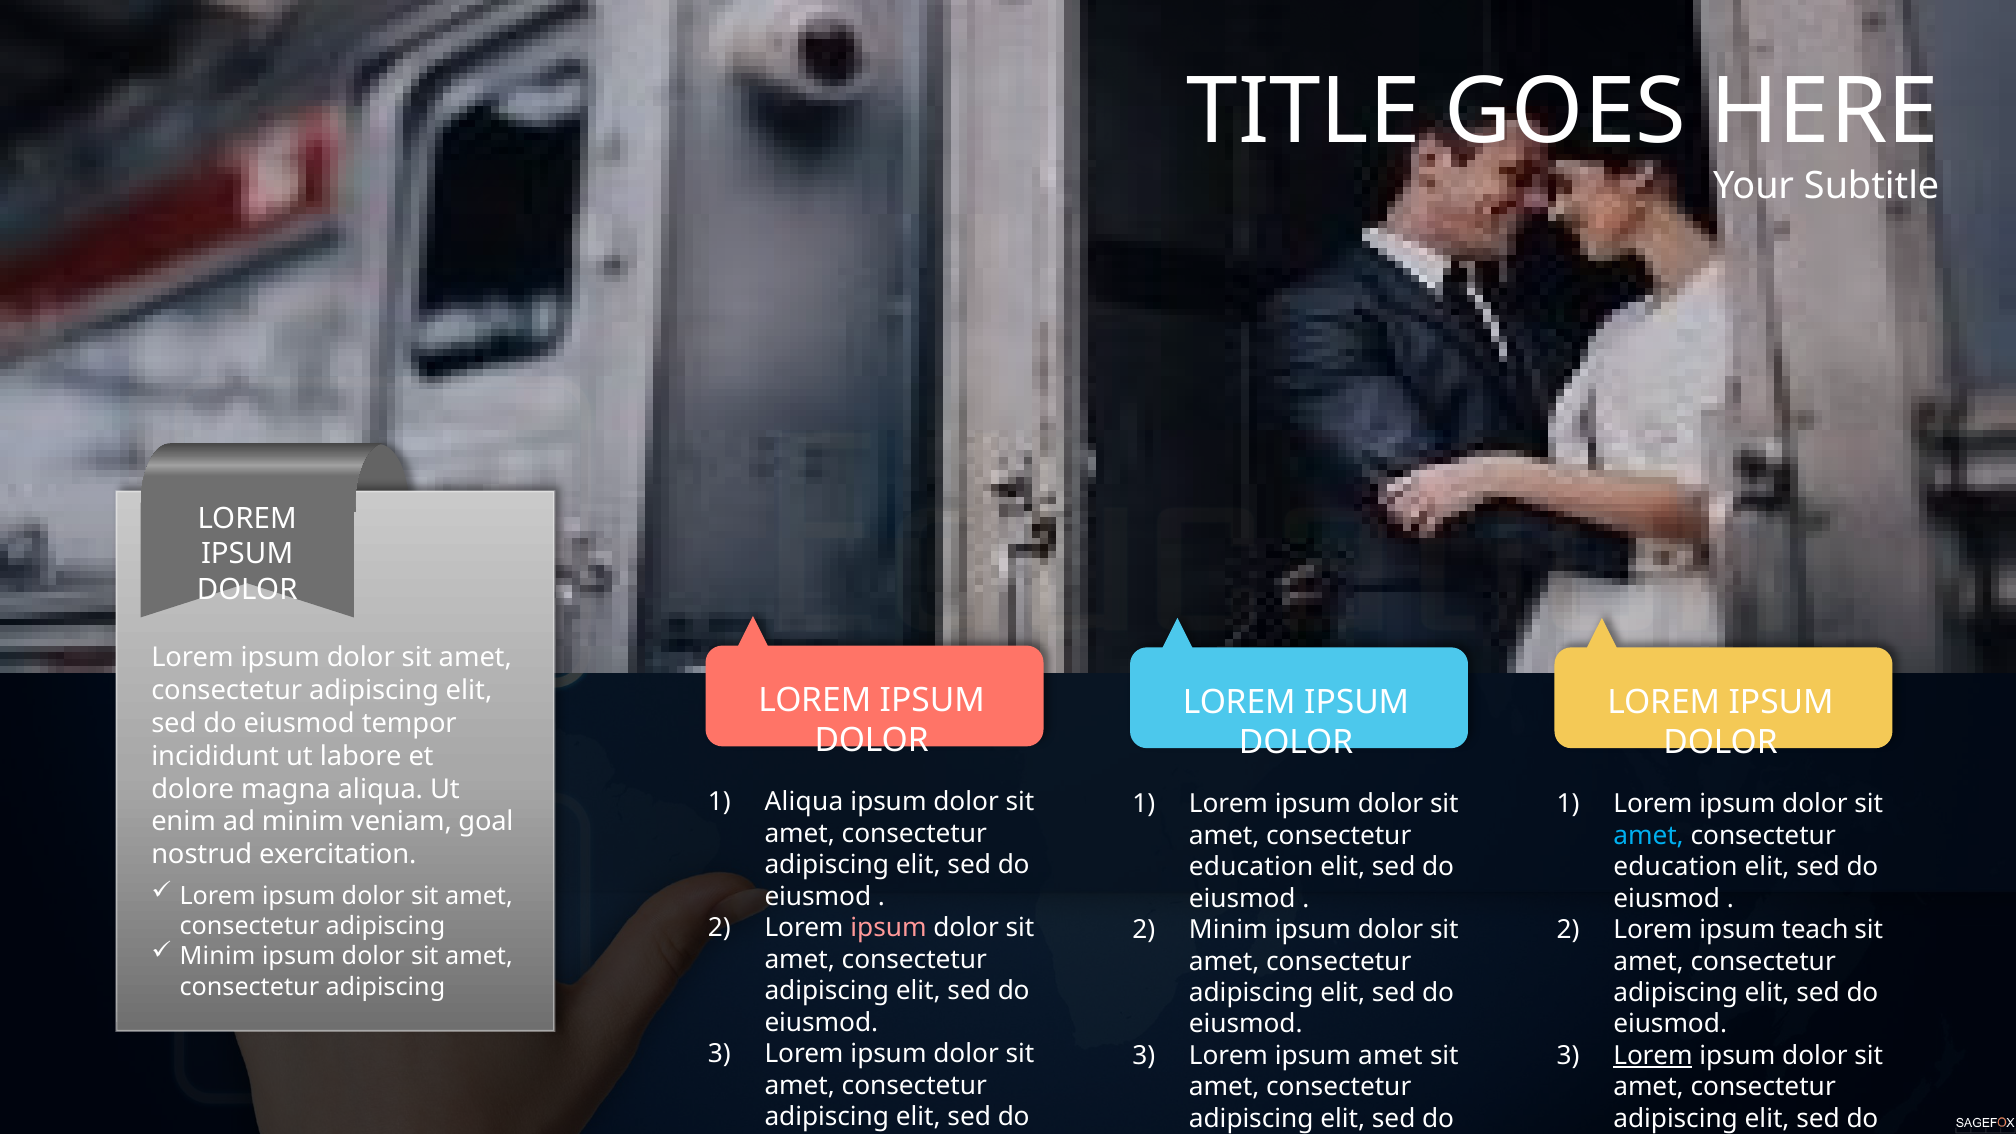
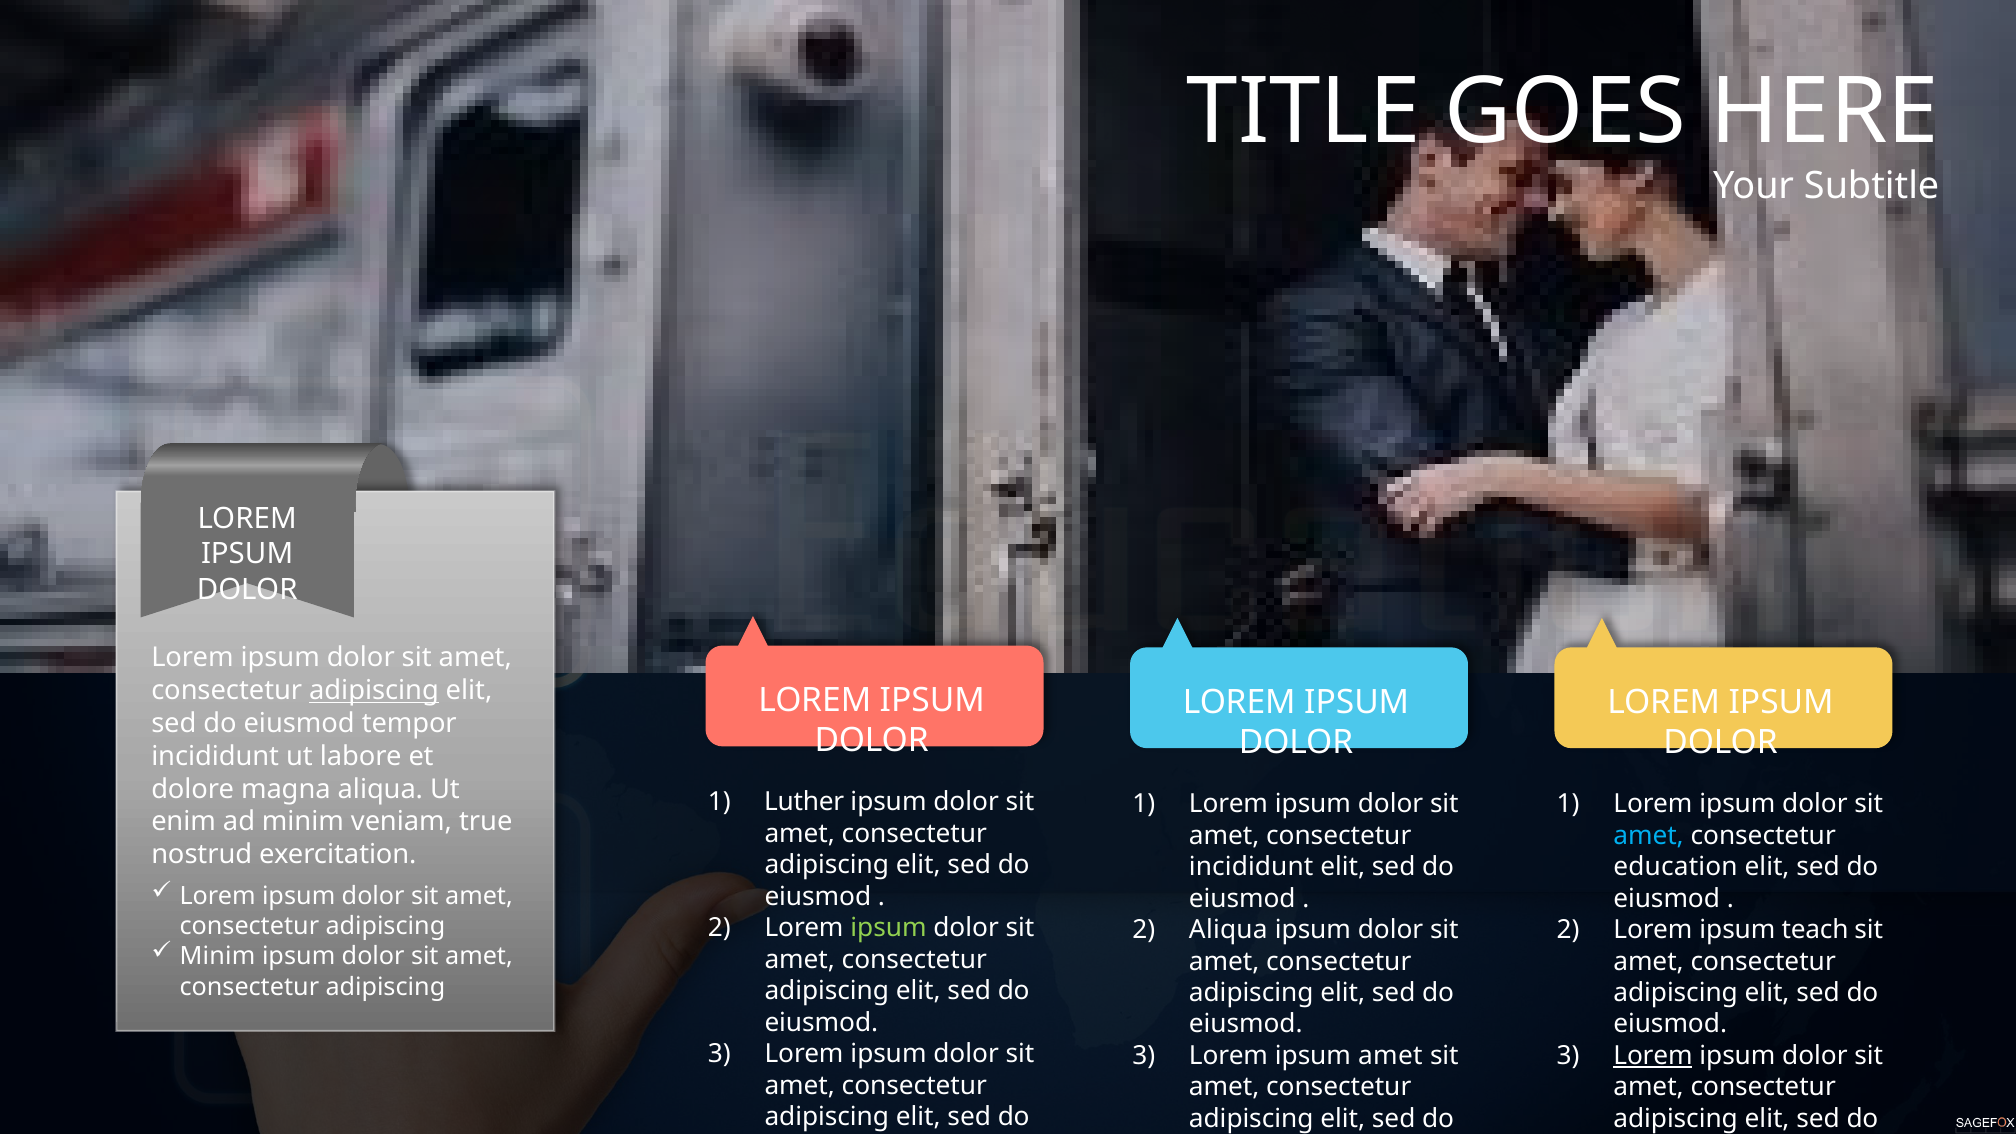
adipiscing underline: none -> present (374, 691)
Aliqua: Aliqua -> Luther (804, 802)
goal: goal -> true (486, 822)
education: education -> incididunt (1251, 867)
ipsum colour: pink -> light green (889, 928)
Minim: Minim -> Aliqua (1228, 930)
